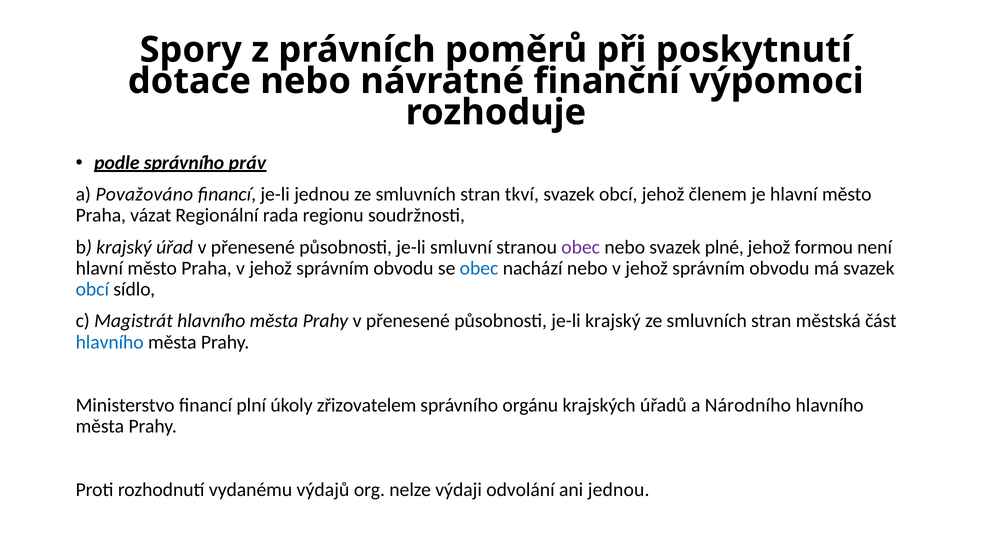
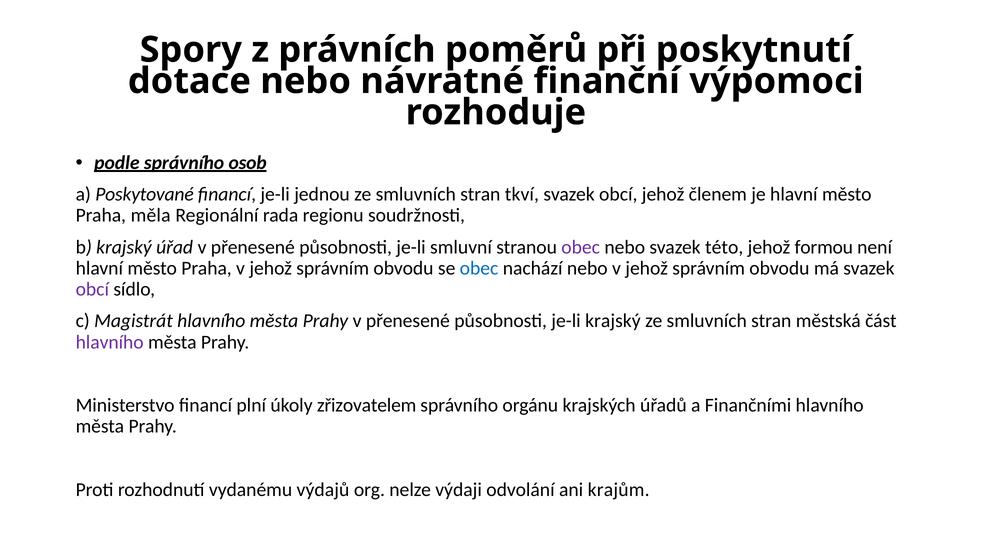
práv: práv -> osob (248, 163)
Považováno: Považováno -> Poskytované (145, 194)
vázat: vázat -> měla (151, 215)
plné: plné -> této (724, 247)
obcí colour: blue -> purple (92, 289)
hlavního colour: blue -> purple (110, 342)
Národního: Národního -> Finančními (748, 405)
ani jednou: jednou -> krajům (619, 490)
